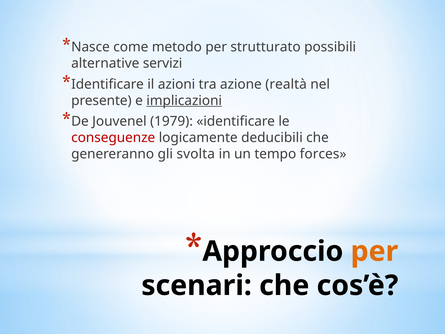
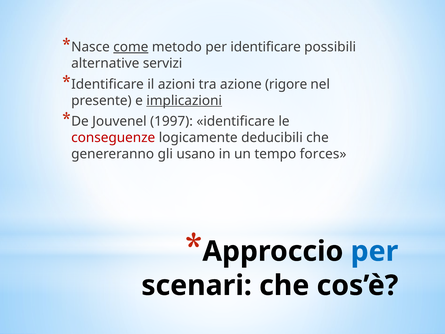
come underline: none -> present (131, 47)
per strutturato: strutturato -> identificare (266, 47)
realtà: realtà -> rigore (286, 84)
1979: 1979 -> 1997 (172, 121)
svolta: svolta -> usano (196, 154)
per colour: orange -> blue (374, 251)
